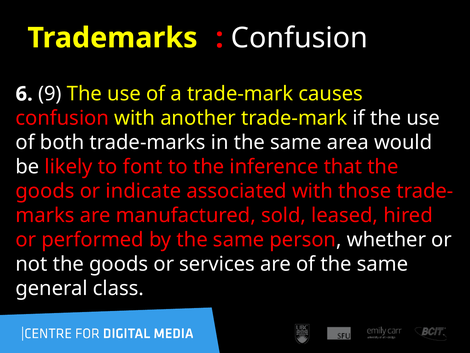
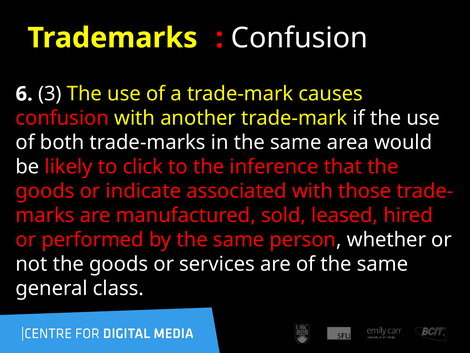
9: 9 -> 3 (50, 94)
font: font -> click (143, 167)
